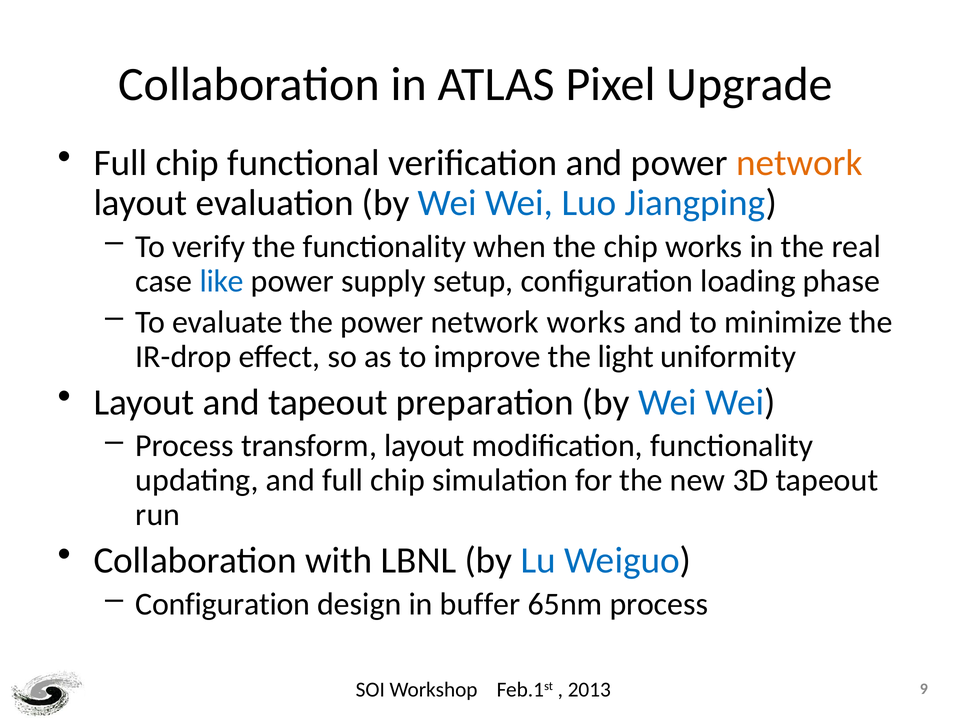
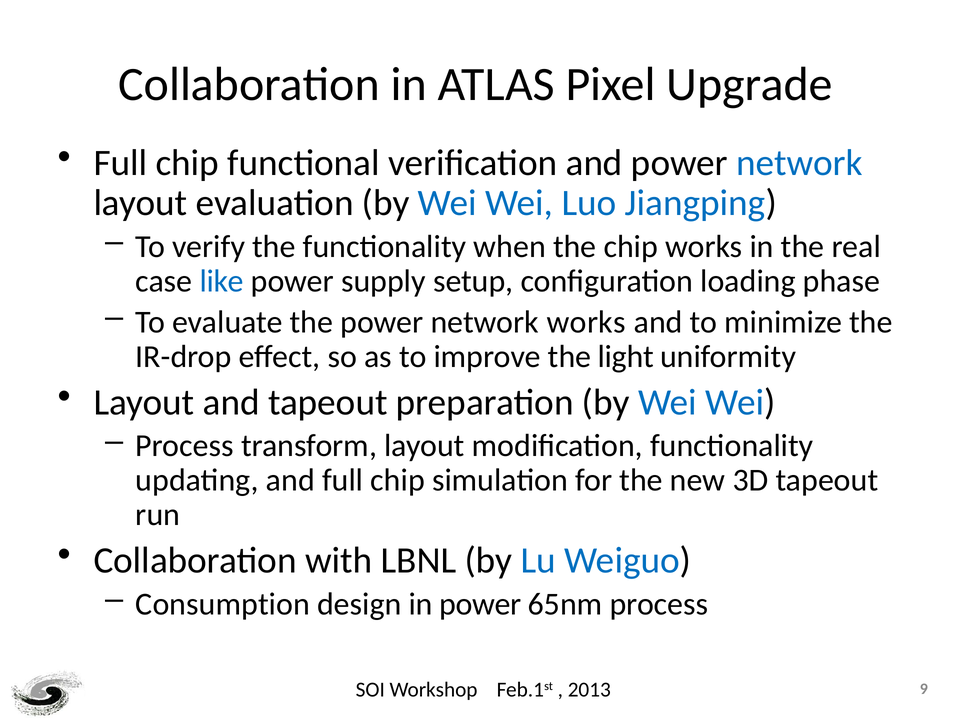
network colour: orange -> blue (799, 163)
Configuration: Configuration -> Consumption (223, 604)
in buffer: buffer -> power (480, 604)
